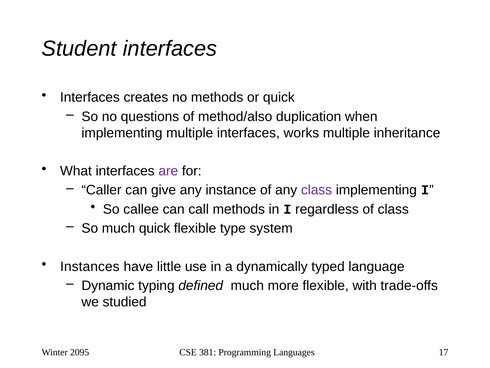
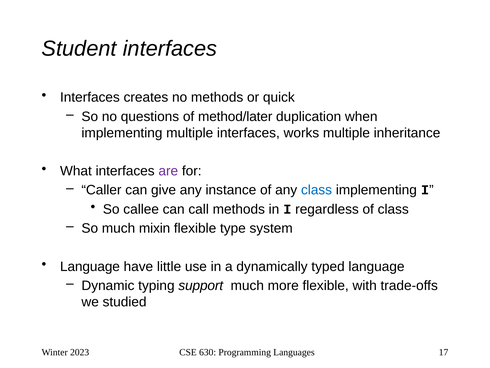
method/also: method/also -> method/later (235, 116)
class colour: purple -> blue (317, 190)
much quick: quick -> mixin (155, 228)
Instances: Instances -> Language (90, 266)
defined: defined -> support (201, 285)
2095: 2095 -> 2023 (80, 352)
381: 381 -> 630 (208, 352)
